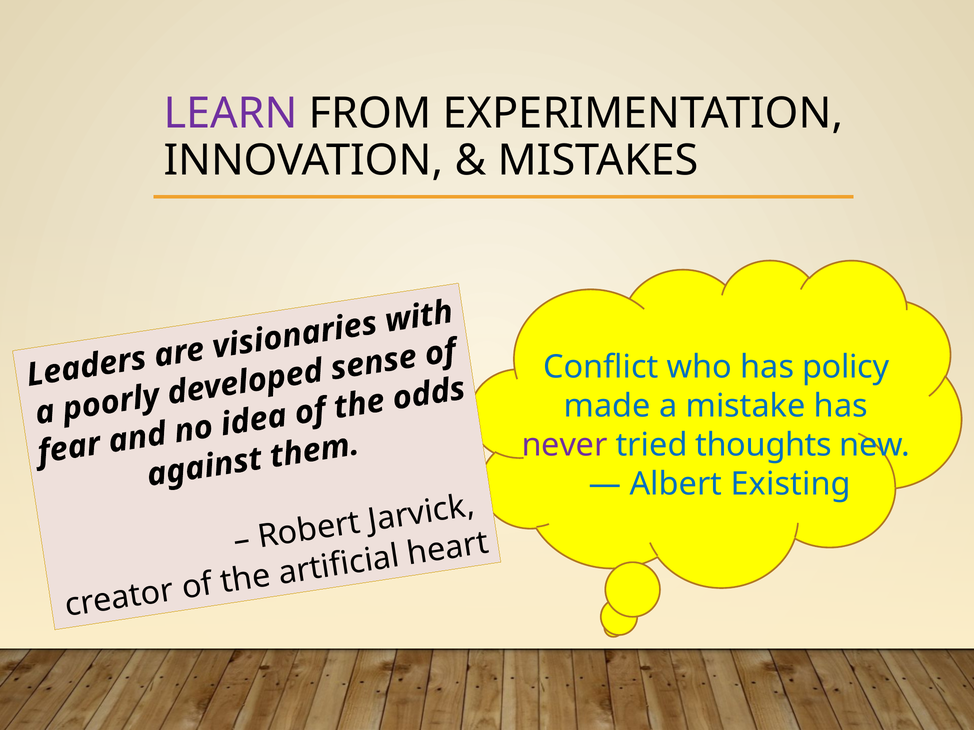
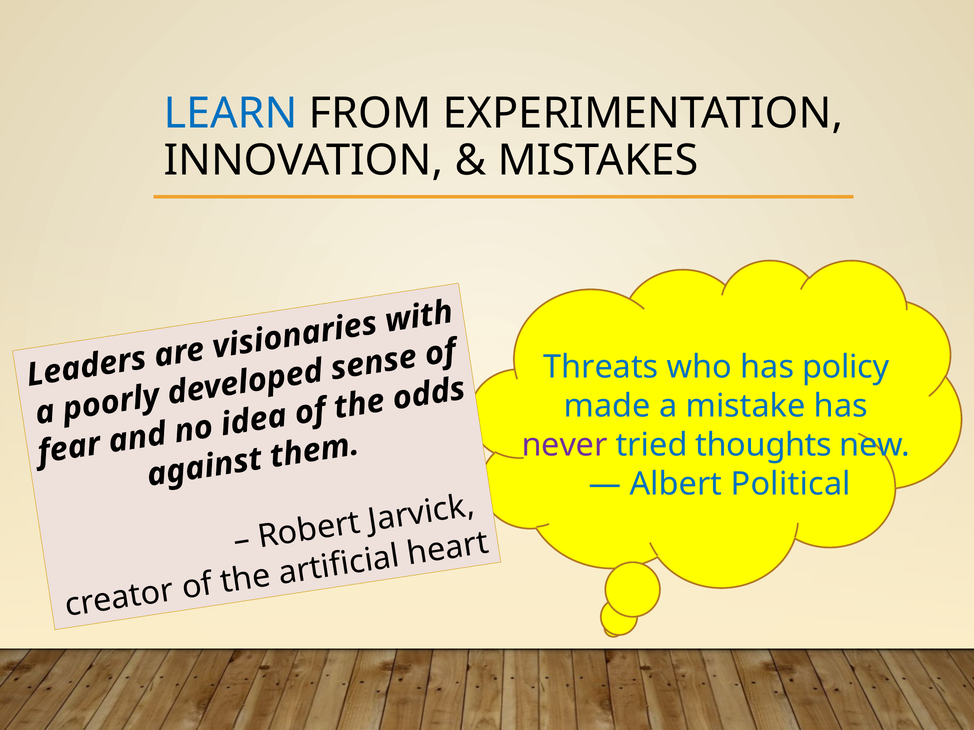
LEARN colour: purple -> blue (231, 114)
Conflict: Conflict -> Threats (601, 367)
Existing: Existing -> Political (791, 484)
